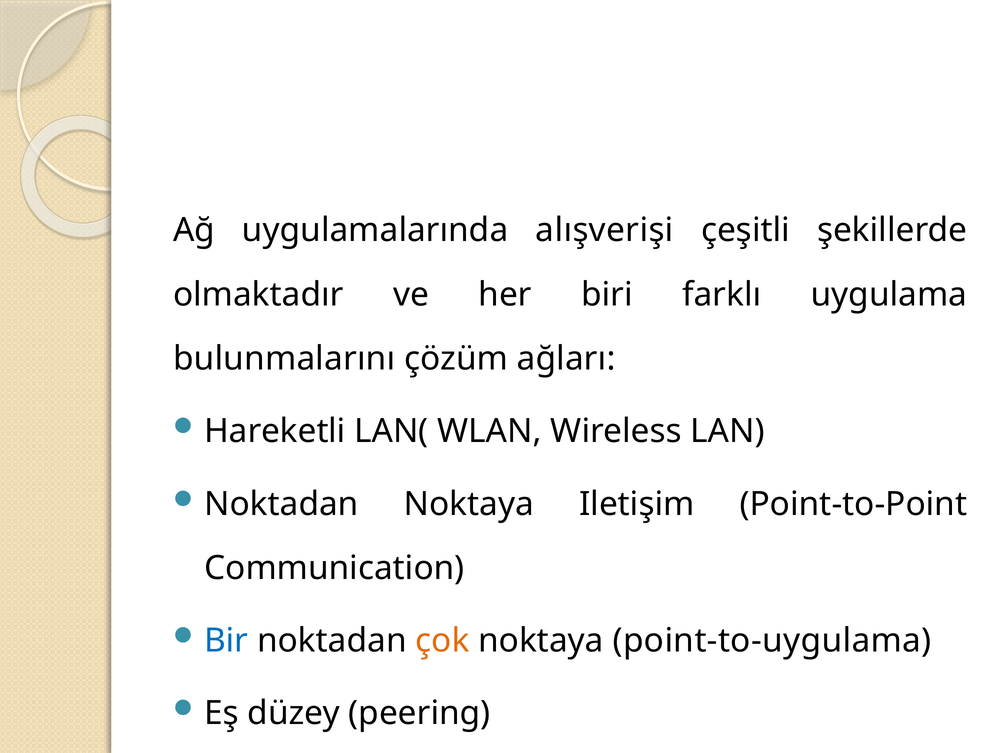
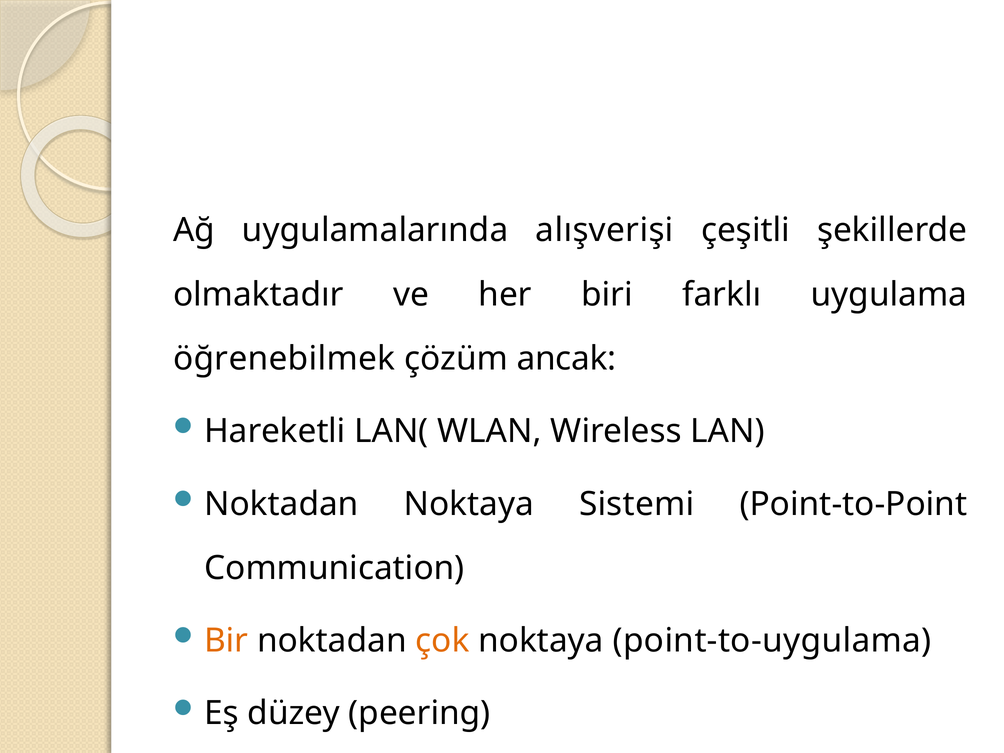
bulunmalarını: bulunmalarını -> öğrenebilmek (284, 359)
ağları: ağları -> ancak (566, 359)
Noktaya Iletişim: Iletişim -> Sistemi (637, 504)
Bir colour: blue -> orange (226, 641)
